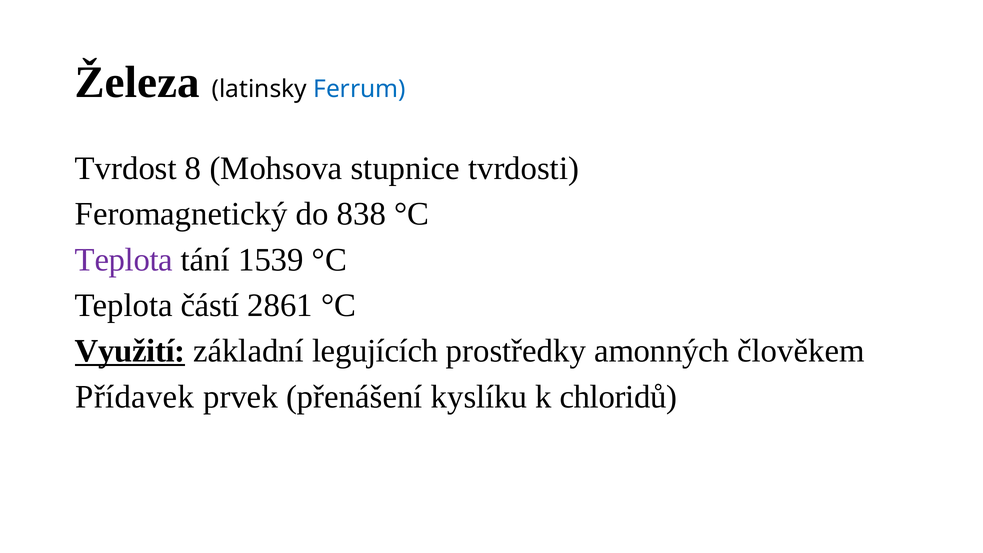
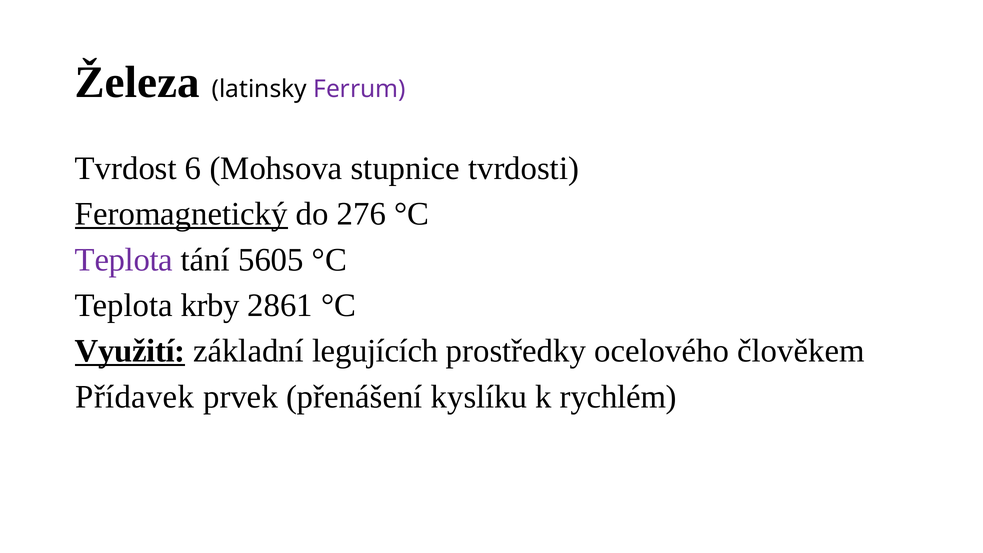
Ferrum colour: blue -> purple (360, 89)
8: 8 -> 6 (193, 168)
Feromagnetický underline: none -> present (181, 214)
838: 838 -> 276 (362, 214)
1539: 1539 -> 5605 (271, 260)
částí: částí -> krby (210, 305)
amonných: amonných -> ocelového (662, 351)
chloridů: chloridů -> rychlém (618, 397)
